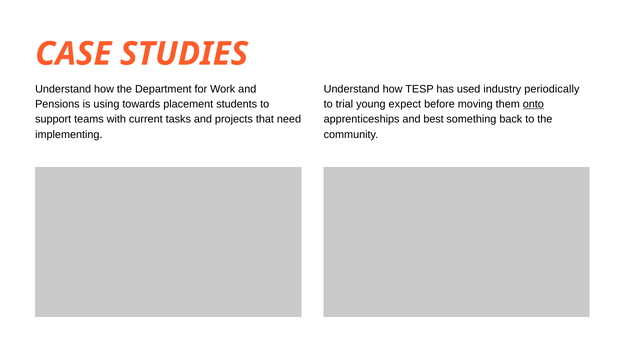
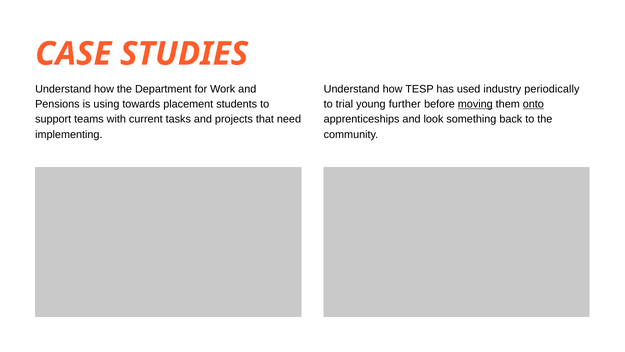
expect: expect -> further (405, 104)
moving underline: none -> present (475, 104)
best: best -> look (434, 119)
